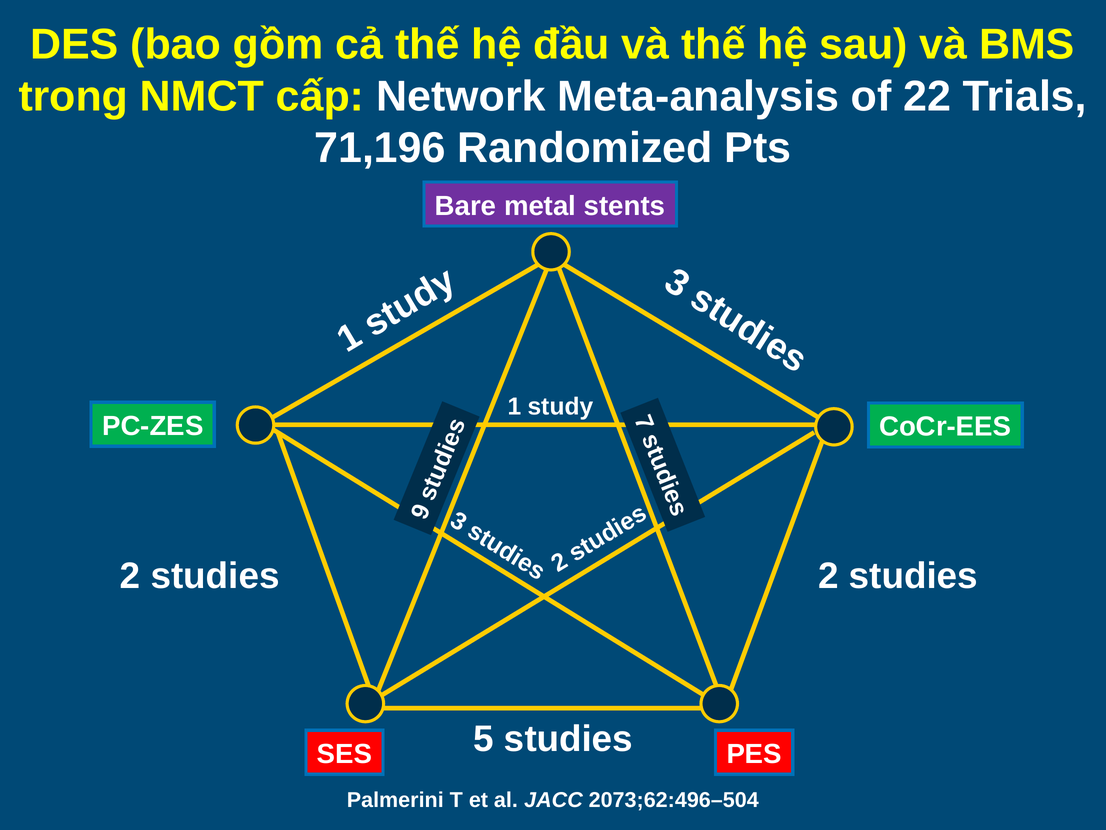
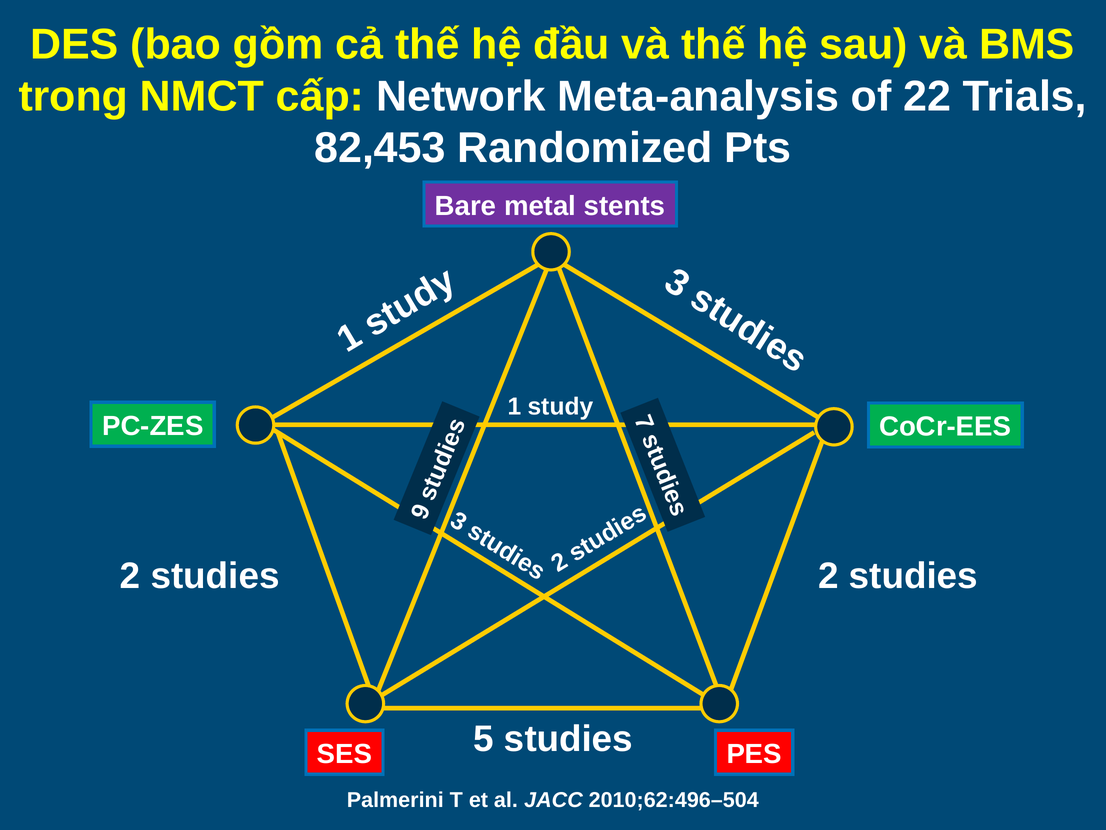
71,196: 71,196 -> 82,453 (380, 148)
2073;62:496–504: 2073;62:496–504 -> 2010;62:496–504 (674, 800)
